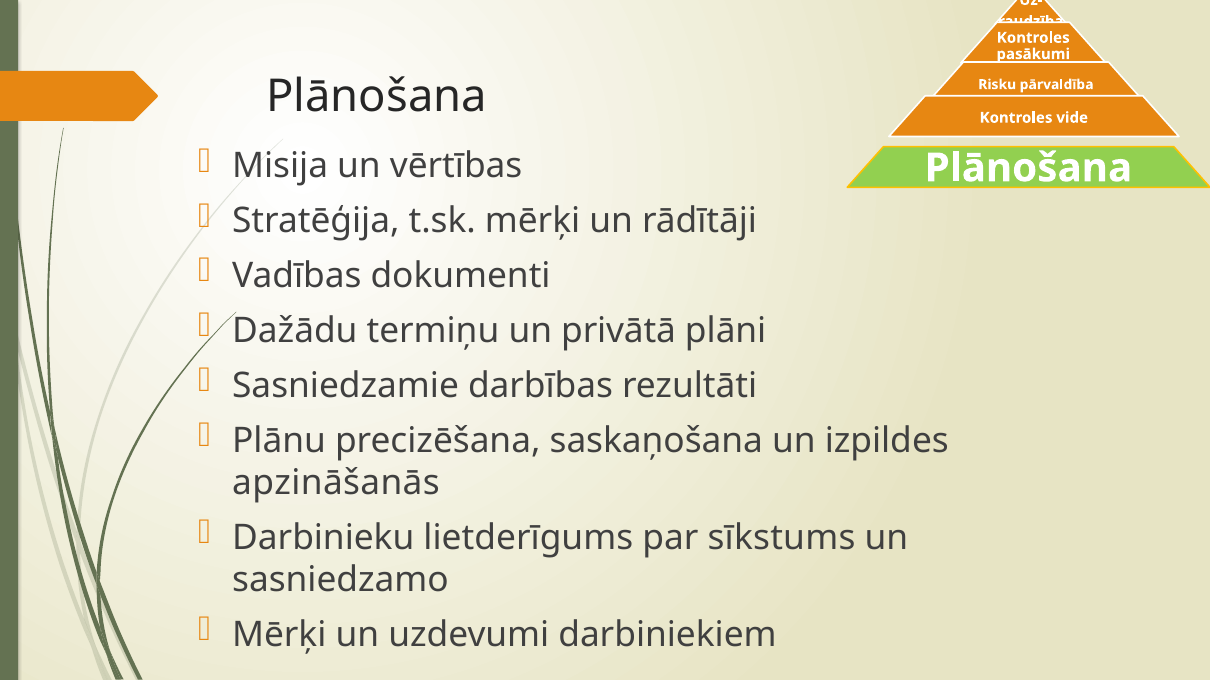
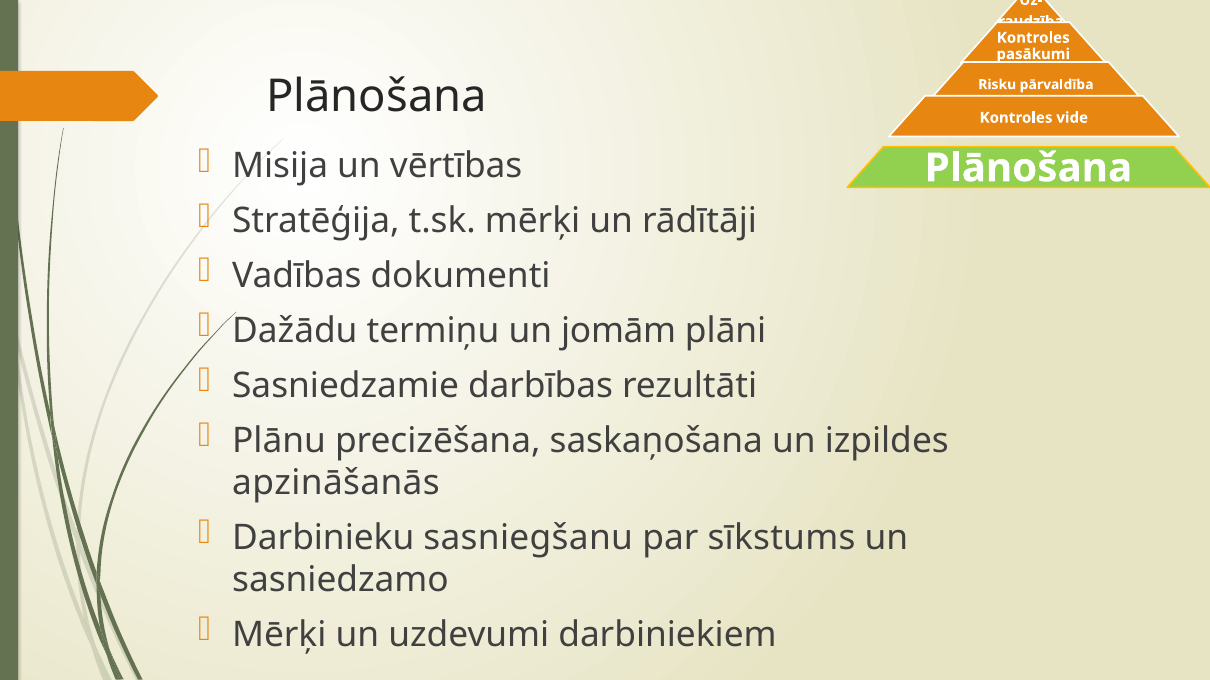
privātā: privātā -> jomām (619, 331)
lietderīgums: lietderīgums -> sasniegšanu (528, 538)
